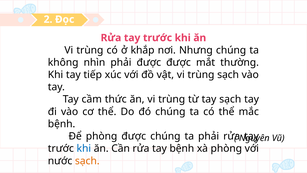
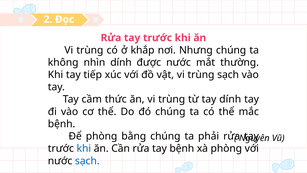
nhìn phải: phải -> dính (121, 62)
được được: được -> nước (179, 62)
tay sạch: sạch -> dính (230, 99)
phòng được: được -> bằng (134, 136)
sạch colour: orange -> blue (87, 161)
